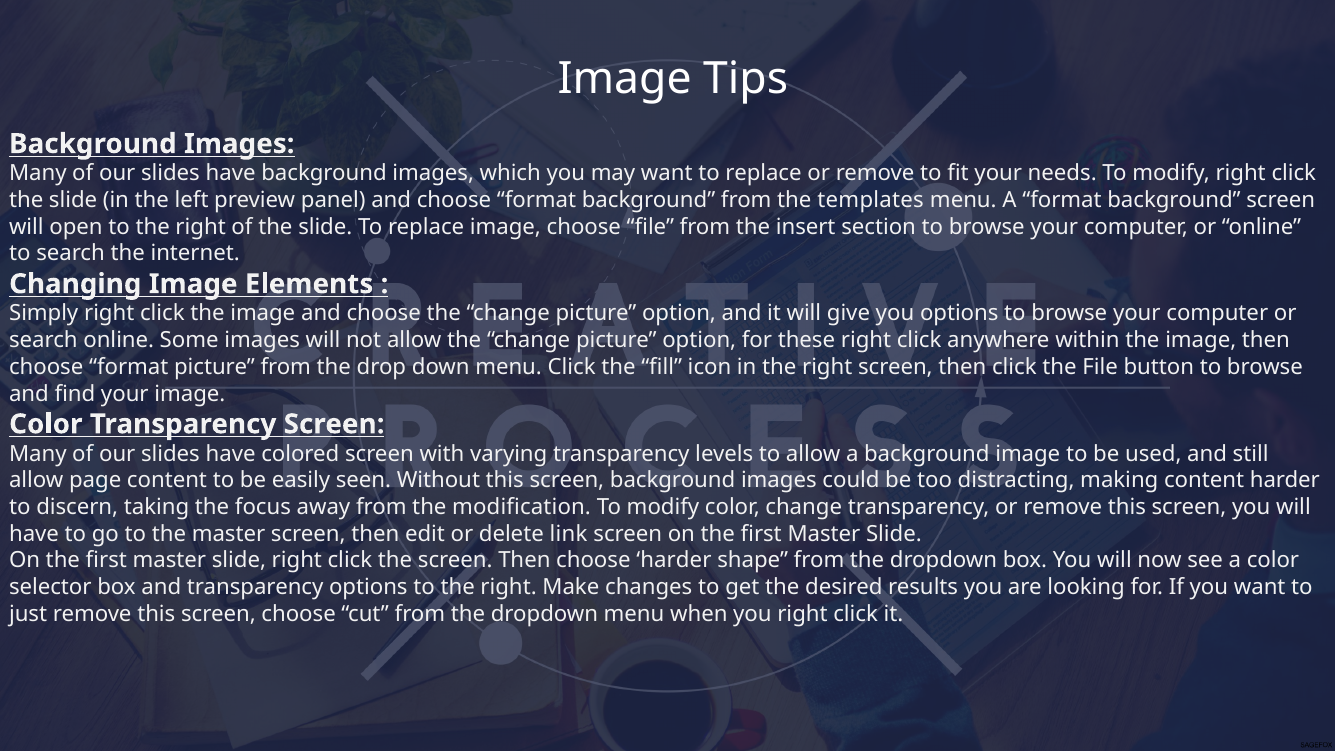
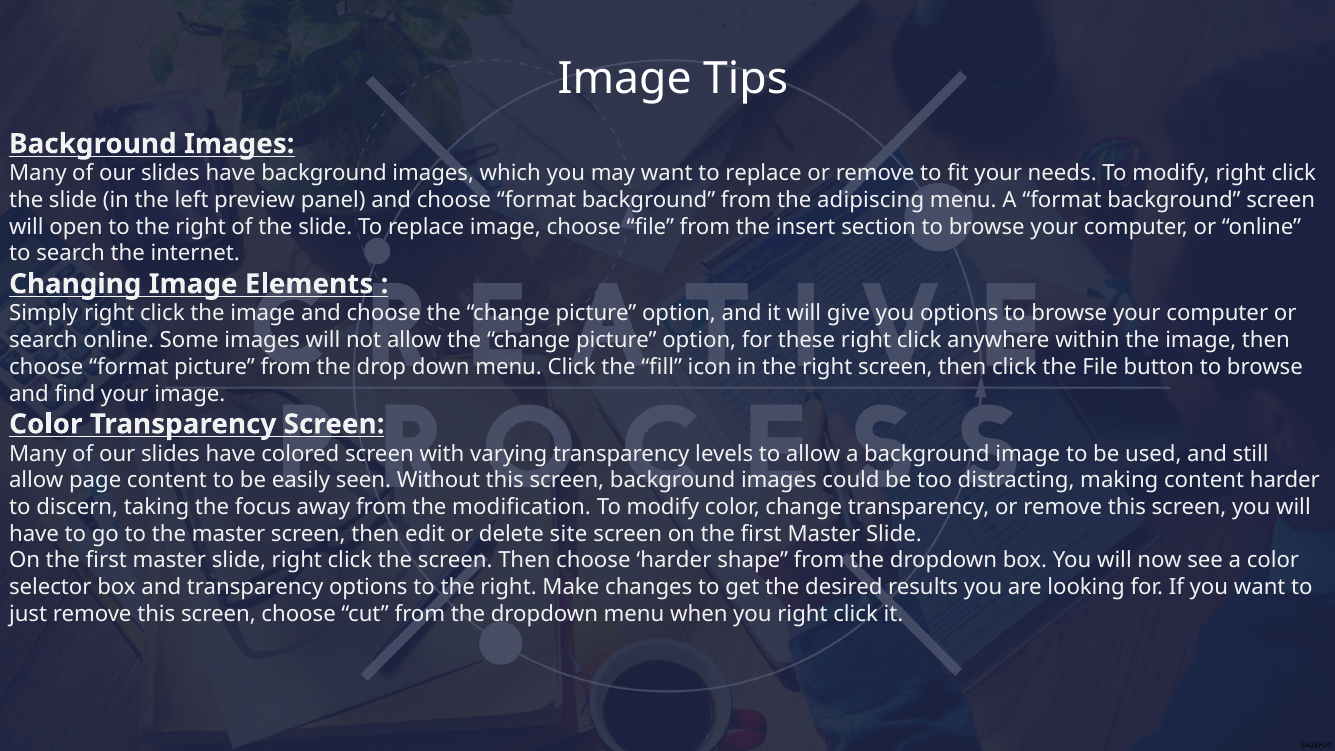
templates: templates -> adipiscing (871, 200)
link: link -> site (569, 534)
